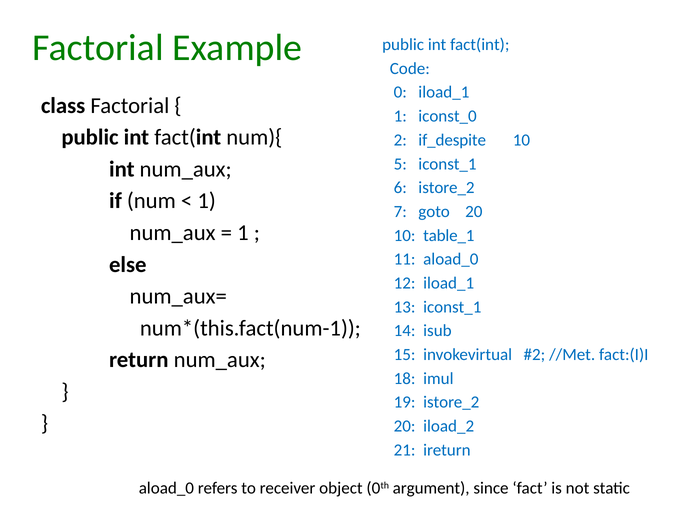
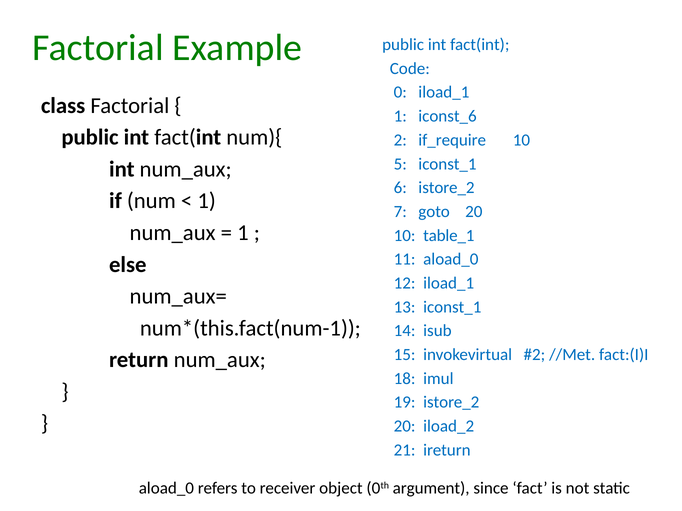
iconst_0: iconst_0 -> iconst_6 (447, 116)
if_despite: if_despite -> if_require (452, 140)
